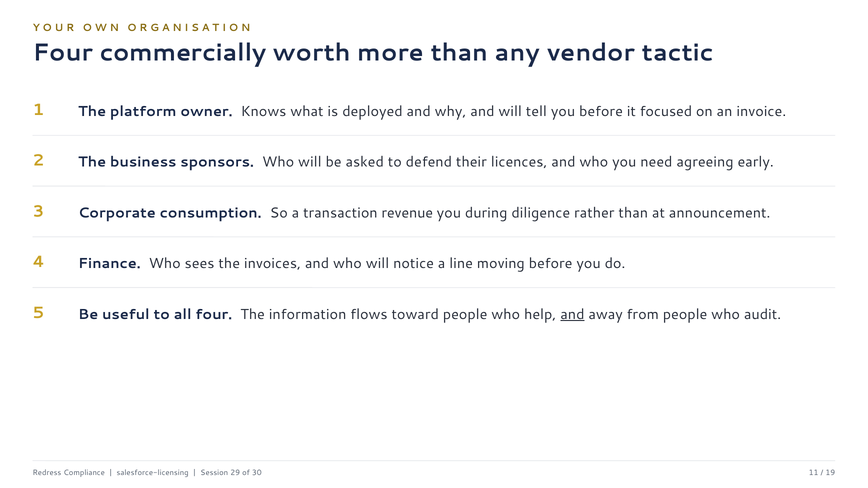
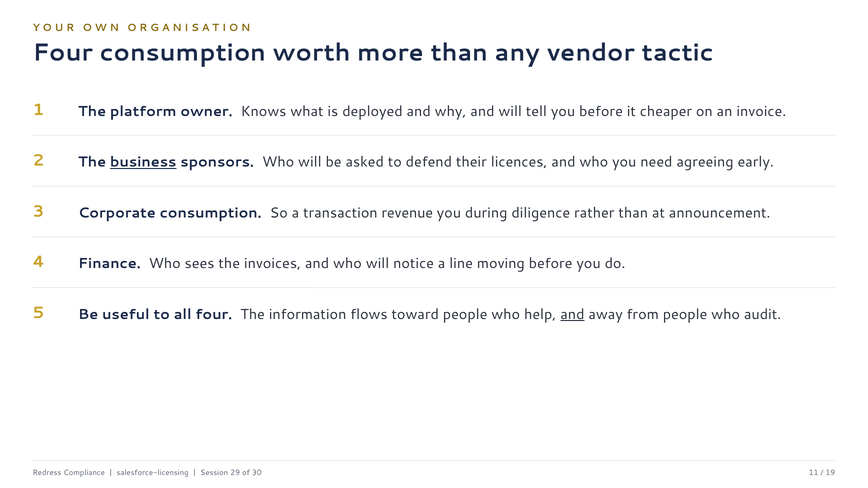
Four commercially: commercially -> consumption (183, 53)
focused: focused -> cheaper (666, 111)
business underline: none -> present (143, 162)
